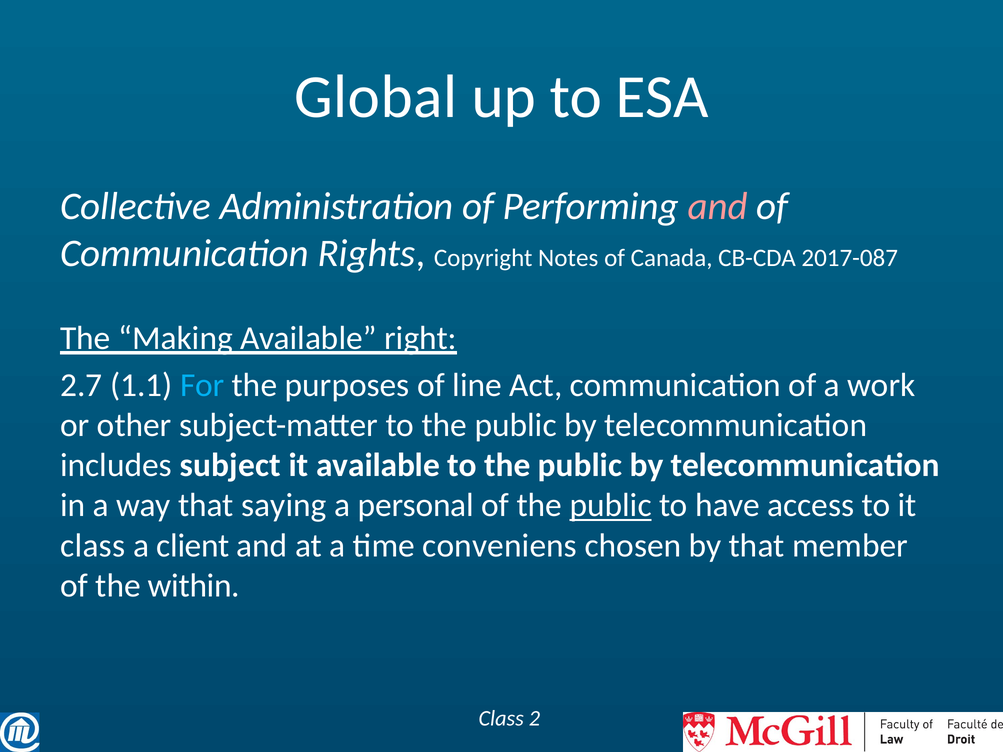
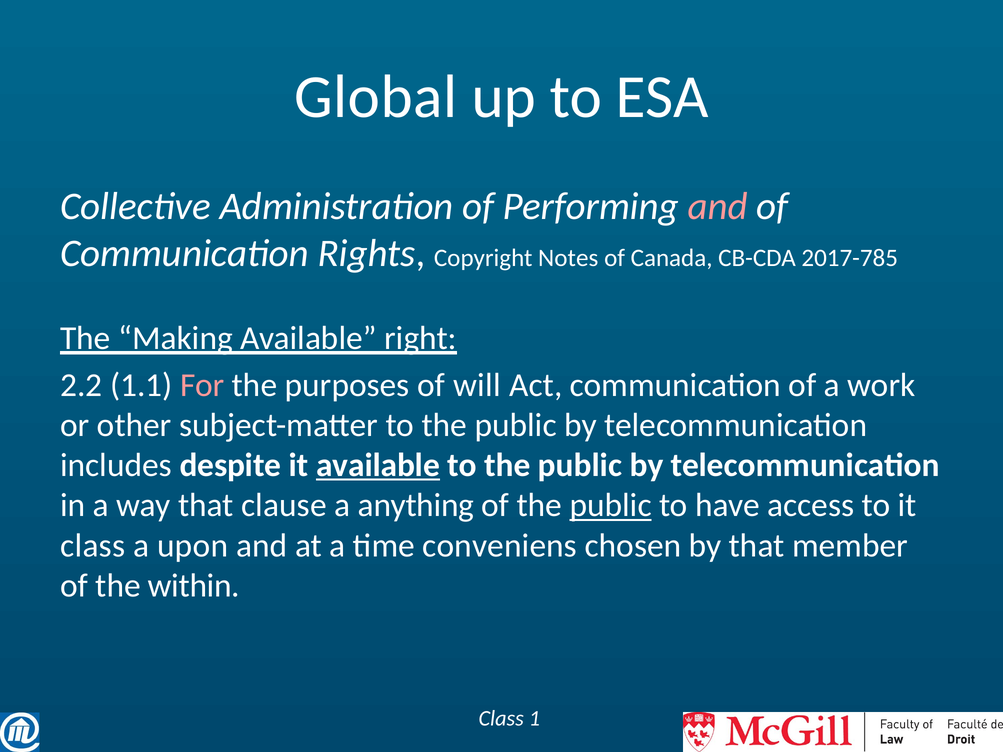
2017-087: 2017-087 -> 2017-785 (850, 258)
2.7: 2.7 -> 2.2 (81, 385)
For colour: light blue -> pink (202, 385)
line: line -> will (477, 385)
subject: subject -> despite (230, 465)
available underline: none -> present (378, 465)
saying: saying -> clause (284, 506)
personal: personal -> anything (416, 506)
client: client -> upon (193, 546)
2: 2 -> 1 (534, 719)
